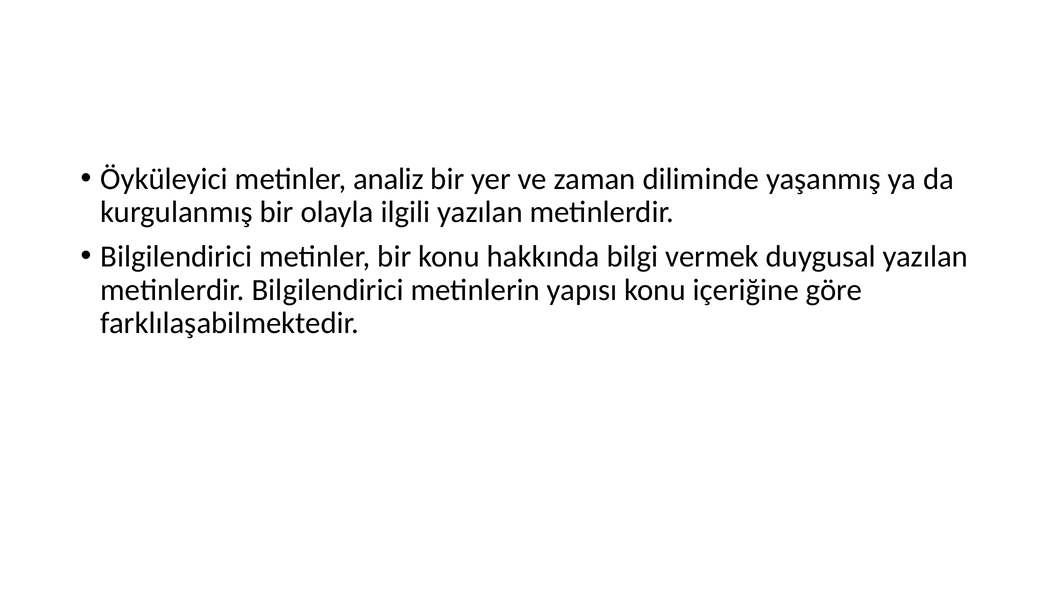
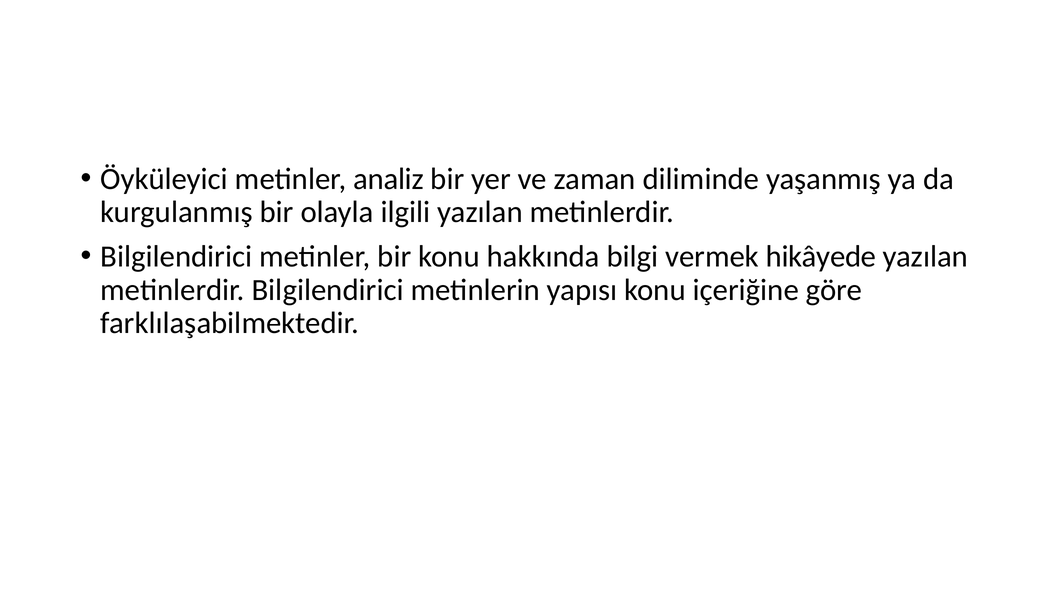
duygusal: duygusal -> hikâyede (821, 256)
